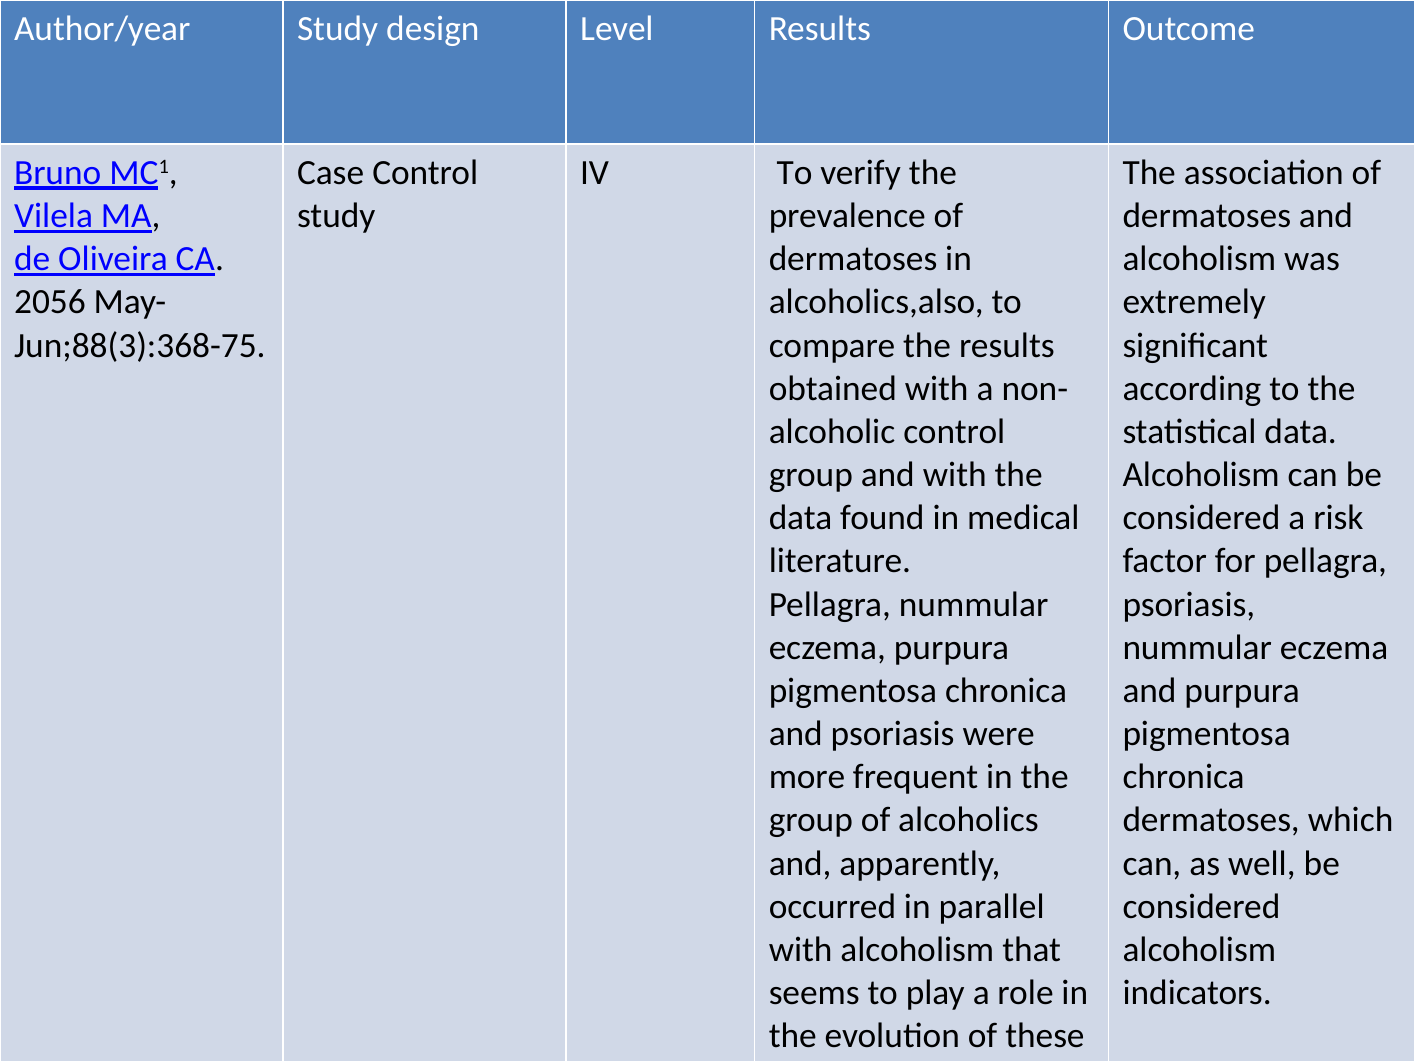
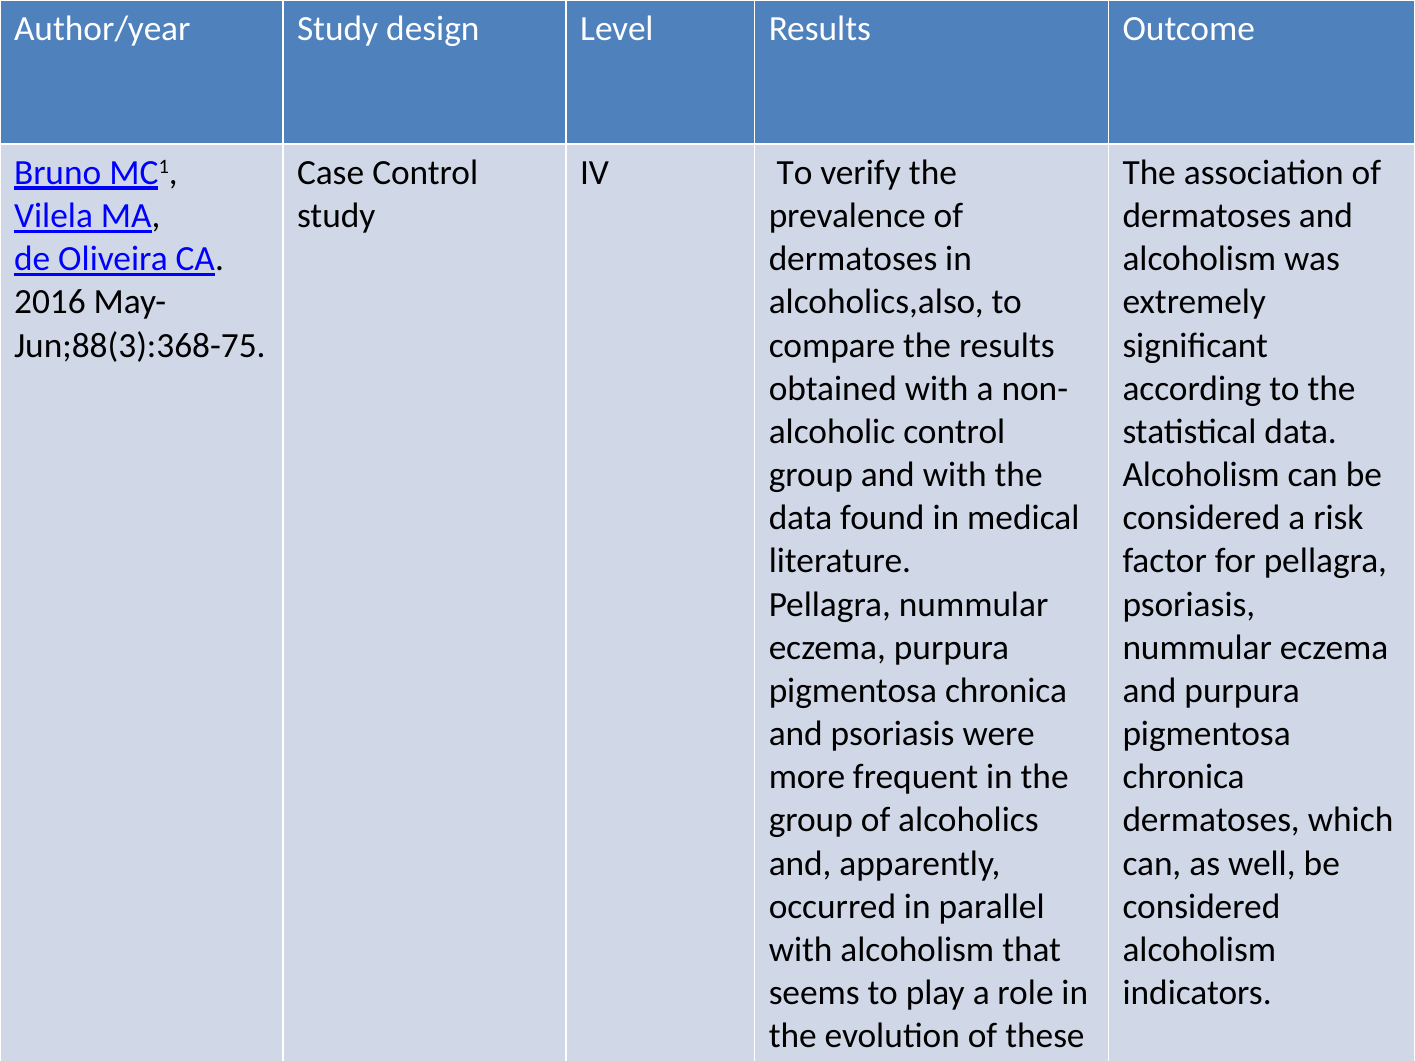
2056: 2056 -> 2016 (50, 302)
